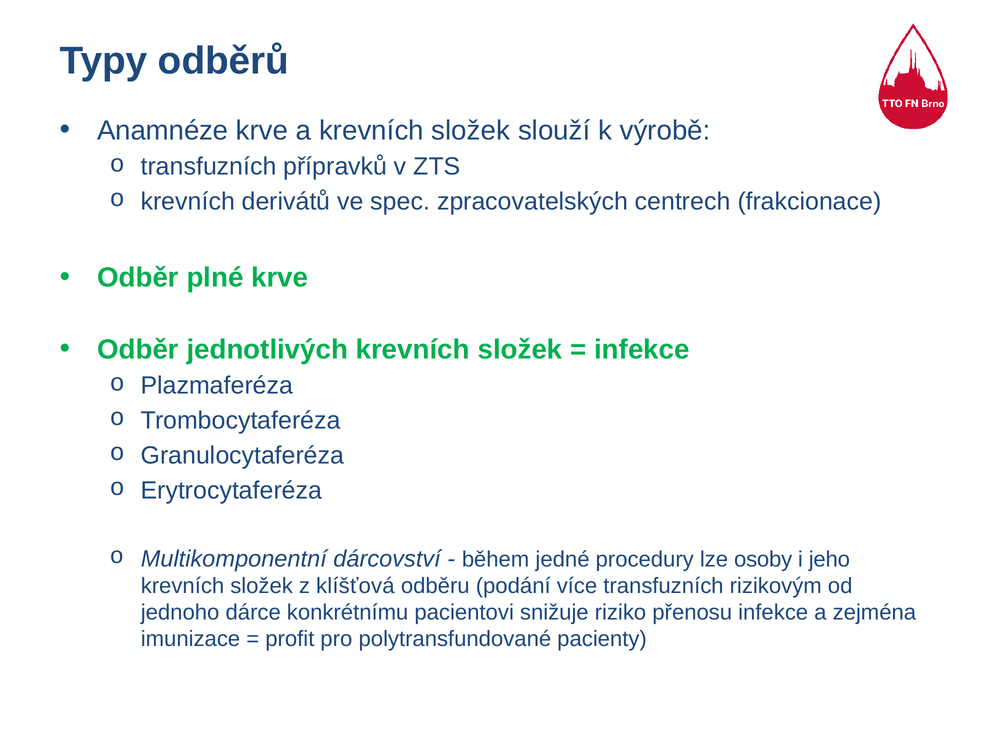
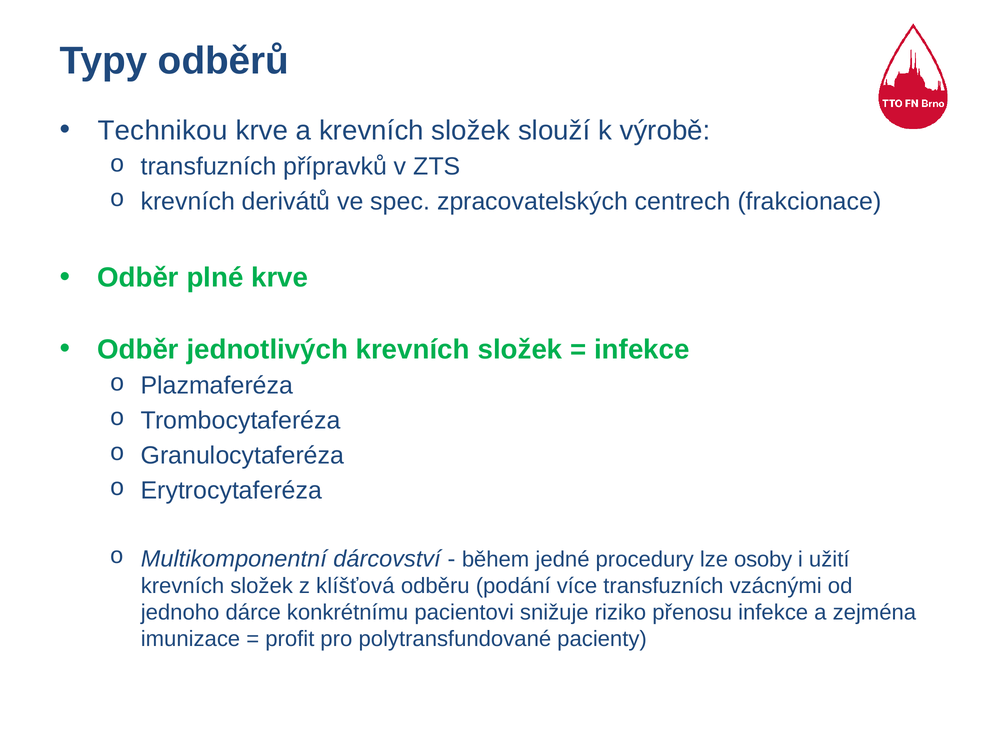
Anamnéze: Anamnéze -> Technikou (163, 131)
jeho: jeho -> užití (829, 560)
rizikovým: rizikovým -> vzácnými (776, 587)
